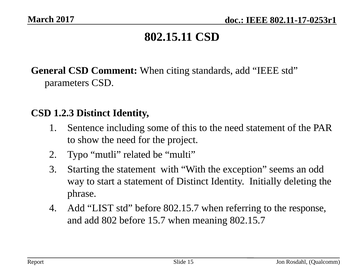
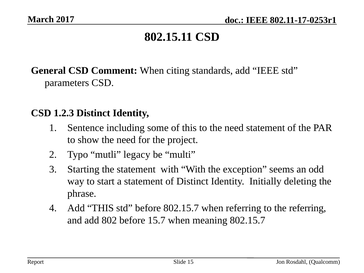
related: related -> legacy (137, 155)
Add LIST: LIST -> THIS (101, 208)
the response: response -> referring (308, 208)
